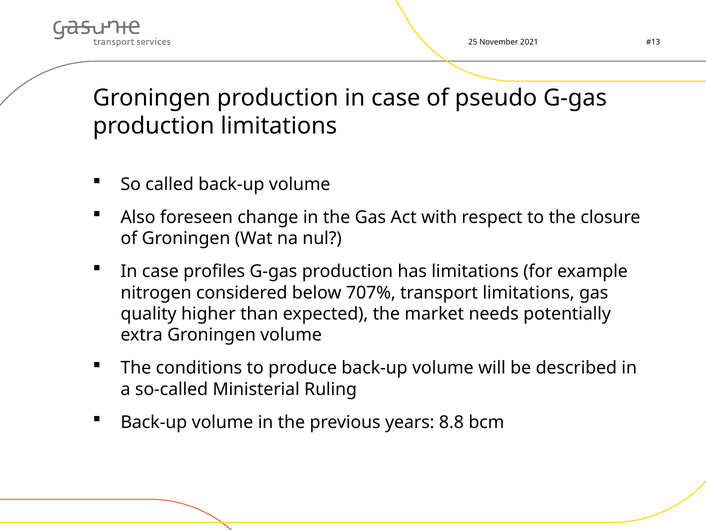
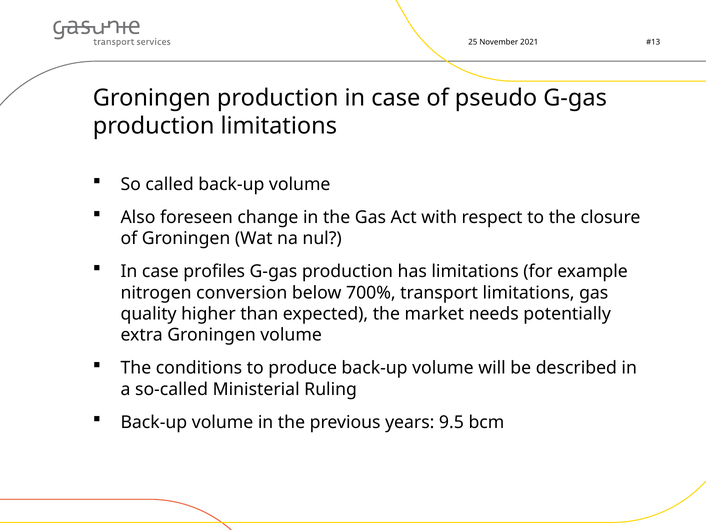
considered: considered -> conversion (242, 292)
707%: 707% -> 700% (371, 292)
8.8: 8.8 -> 9.5 (451, 422)
